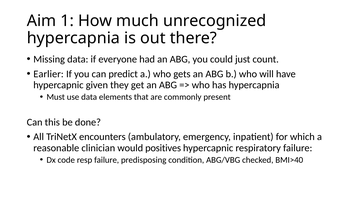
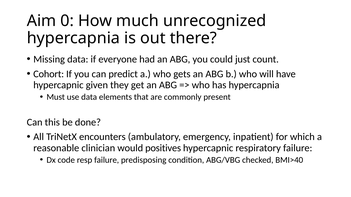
1: 1 -> 0 (67, 21)
Earlier: Earlier -> Cohort (49, 74)
